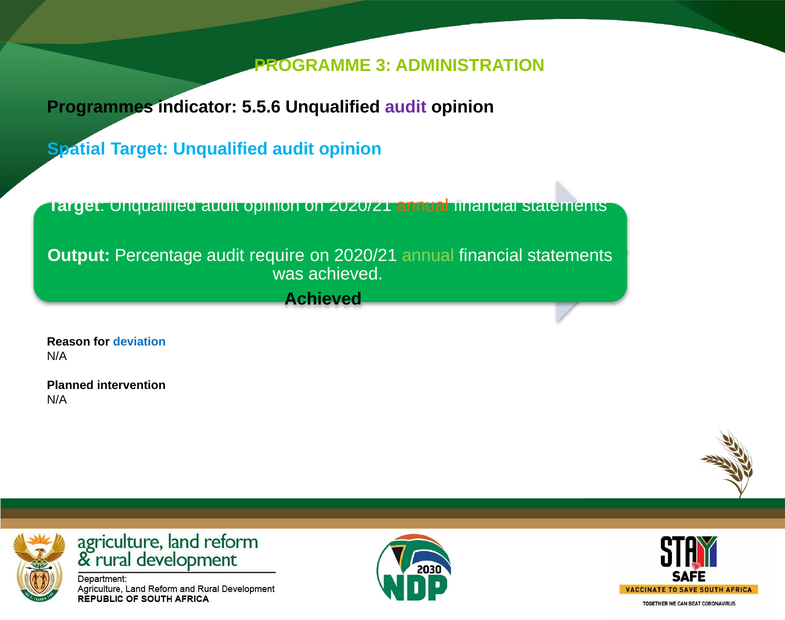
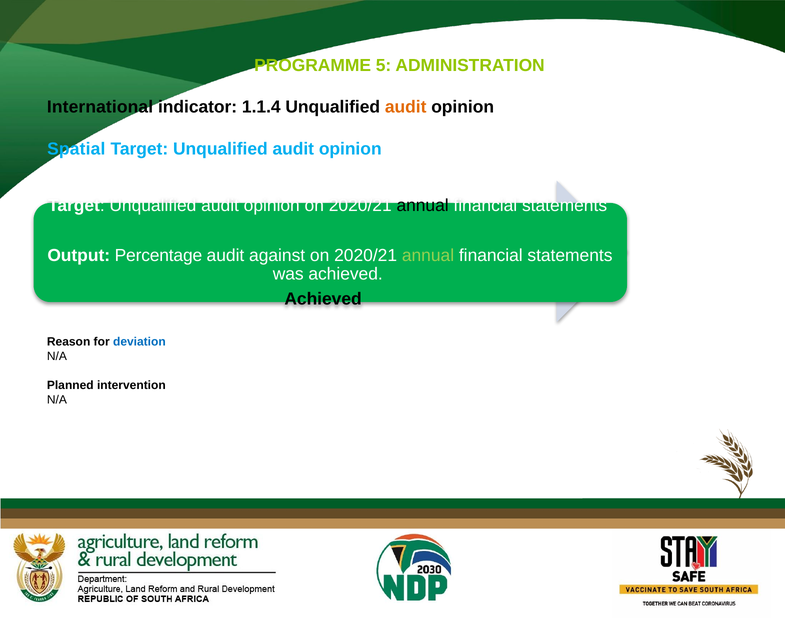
3: 3 -> 5 (384, 66)
Programmes: Programmes -> International (100, 107)
5.5.6: 5.5.6 -> 1.1.4 (261, 107)
audit colour: purple -> orange (406, 107)
annual colour: orange -> black (423, 205)
require: require -> against (277, 255)
